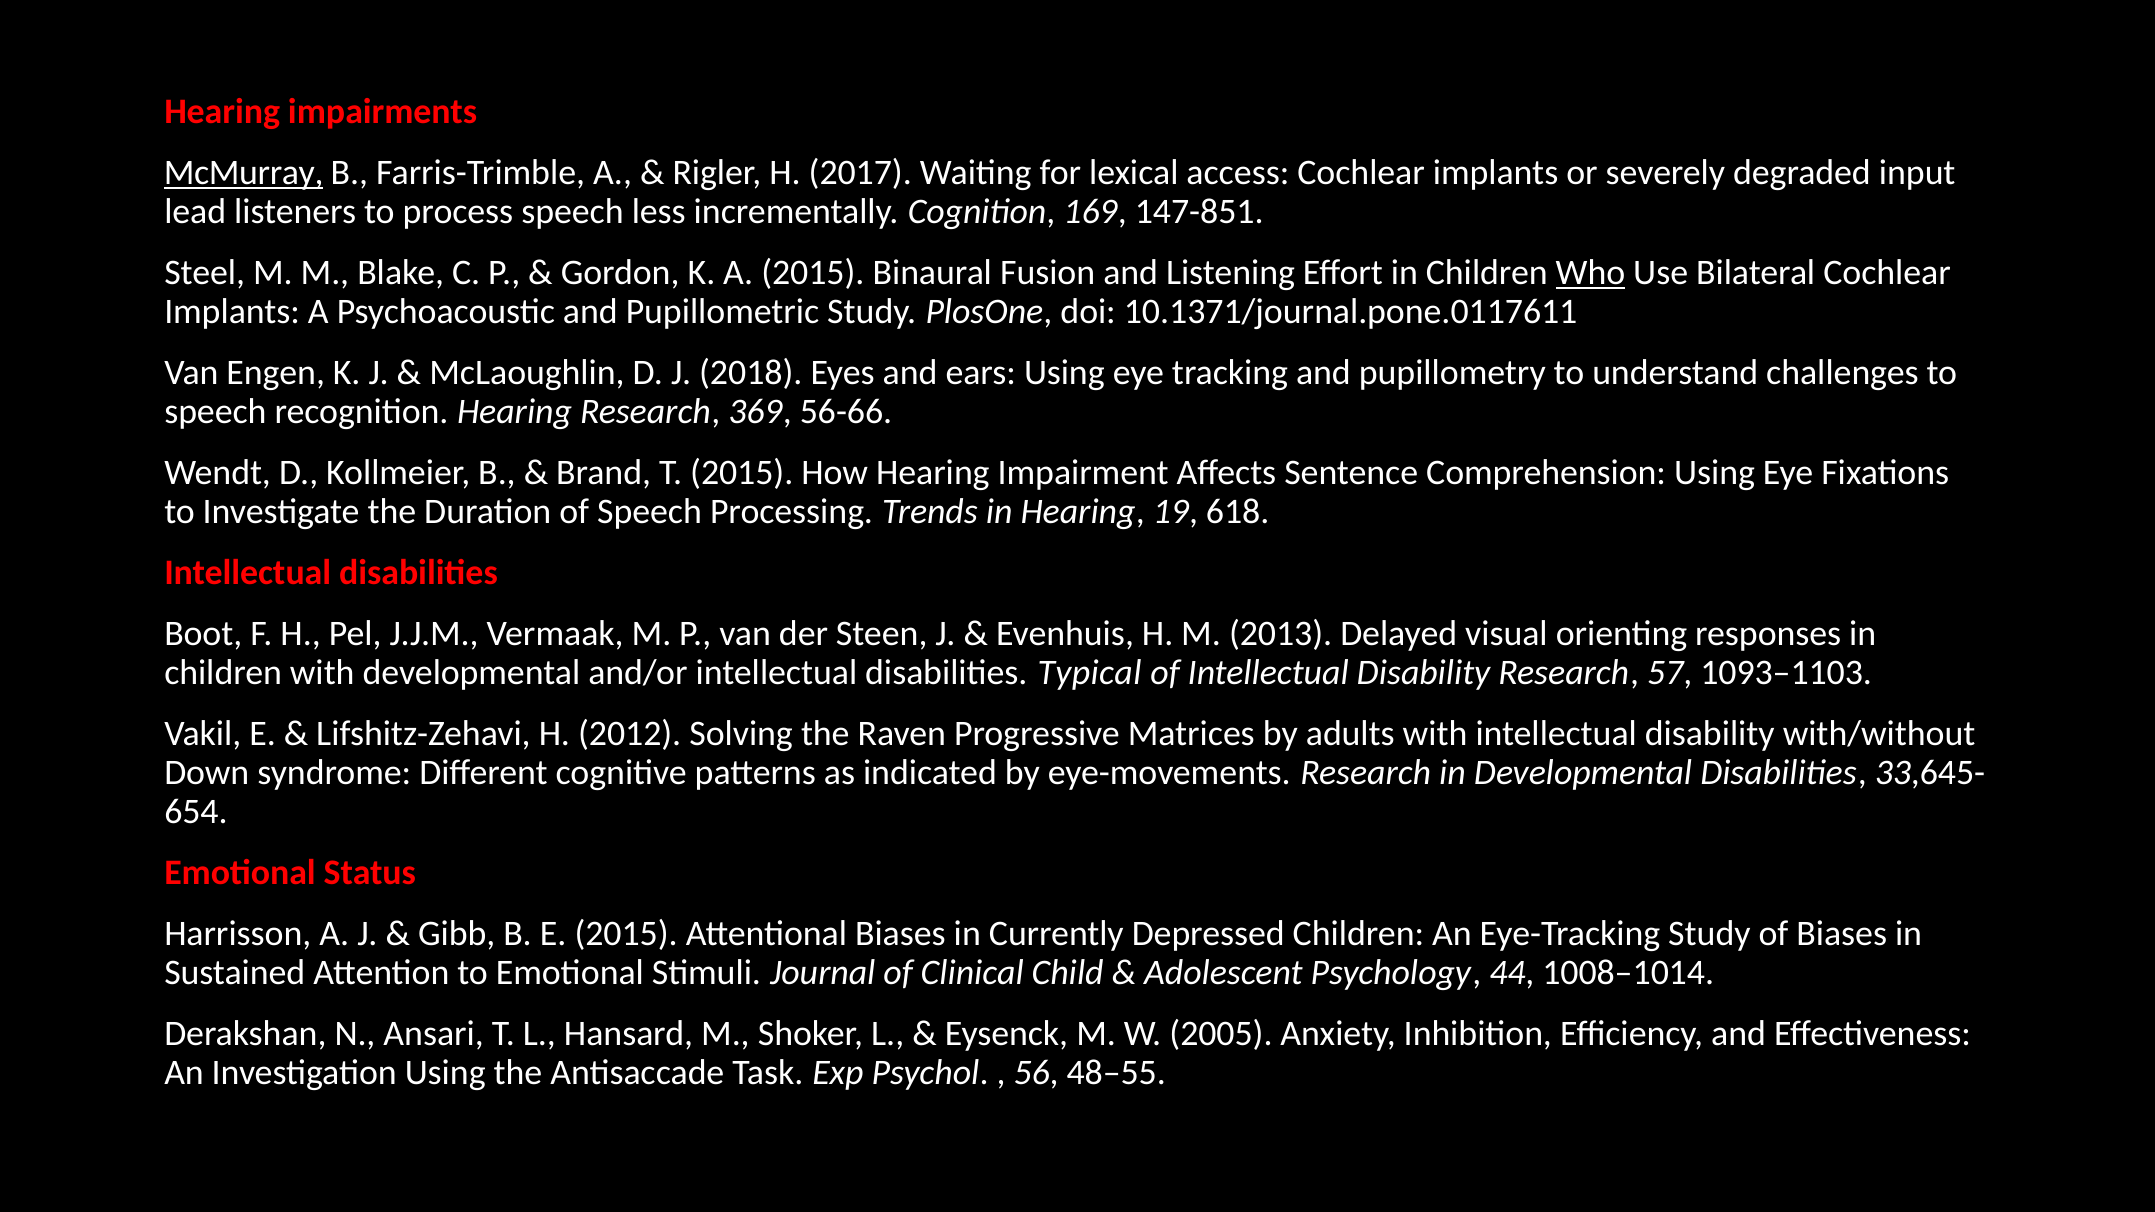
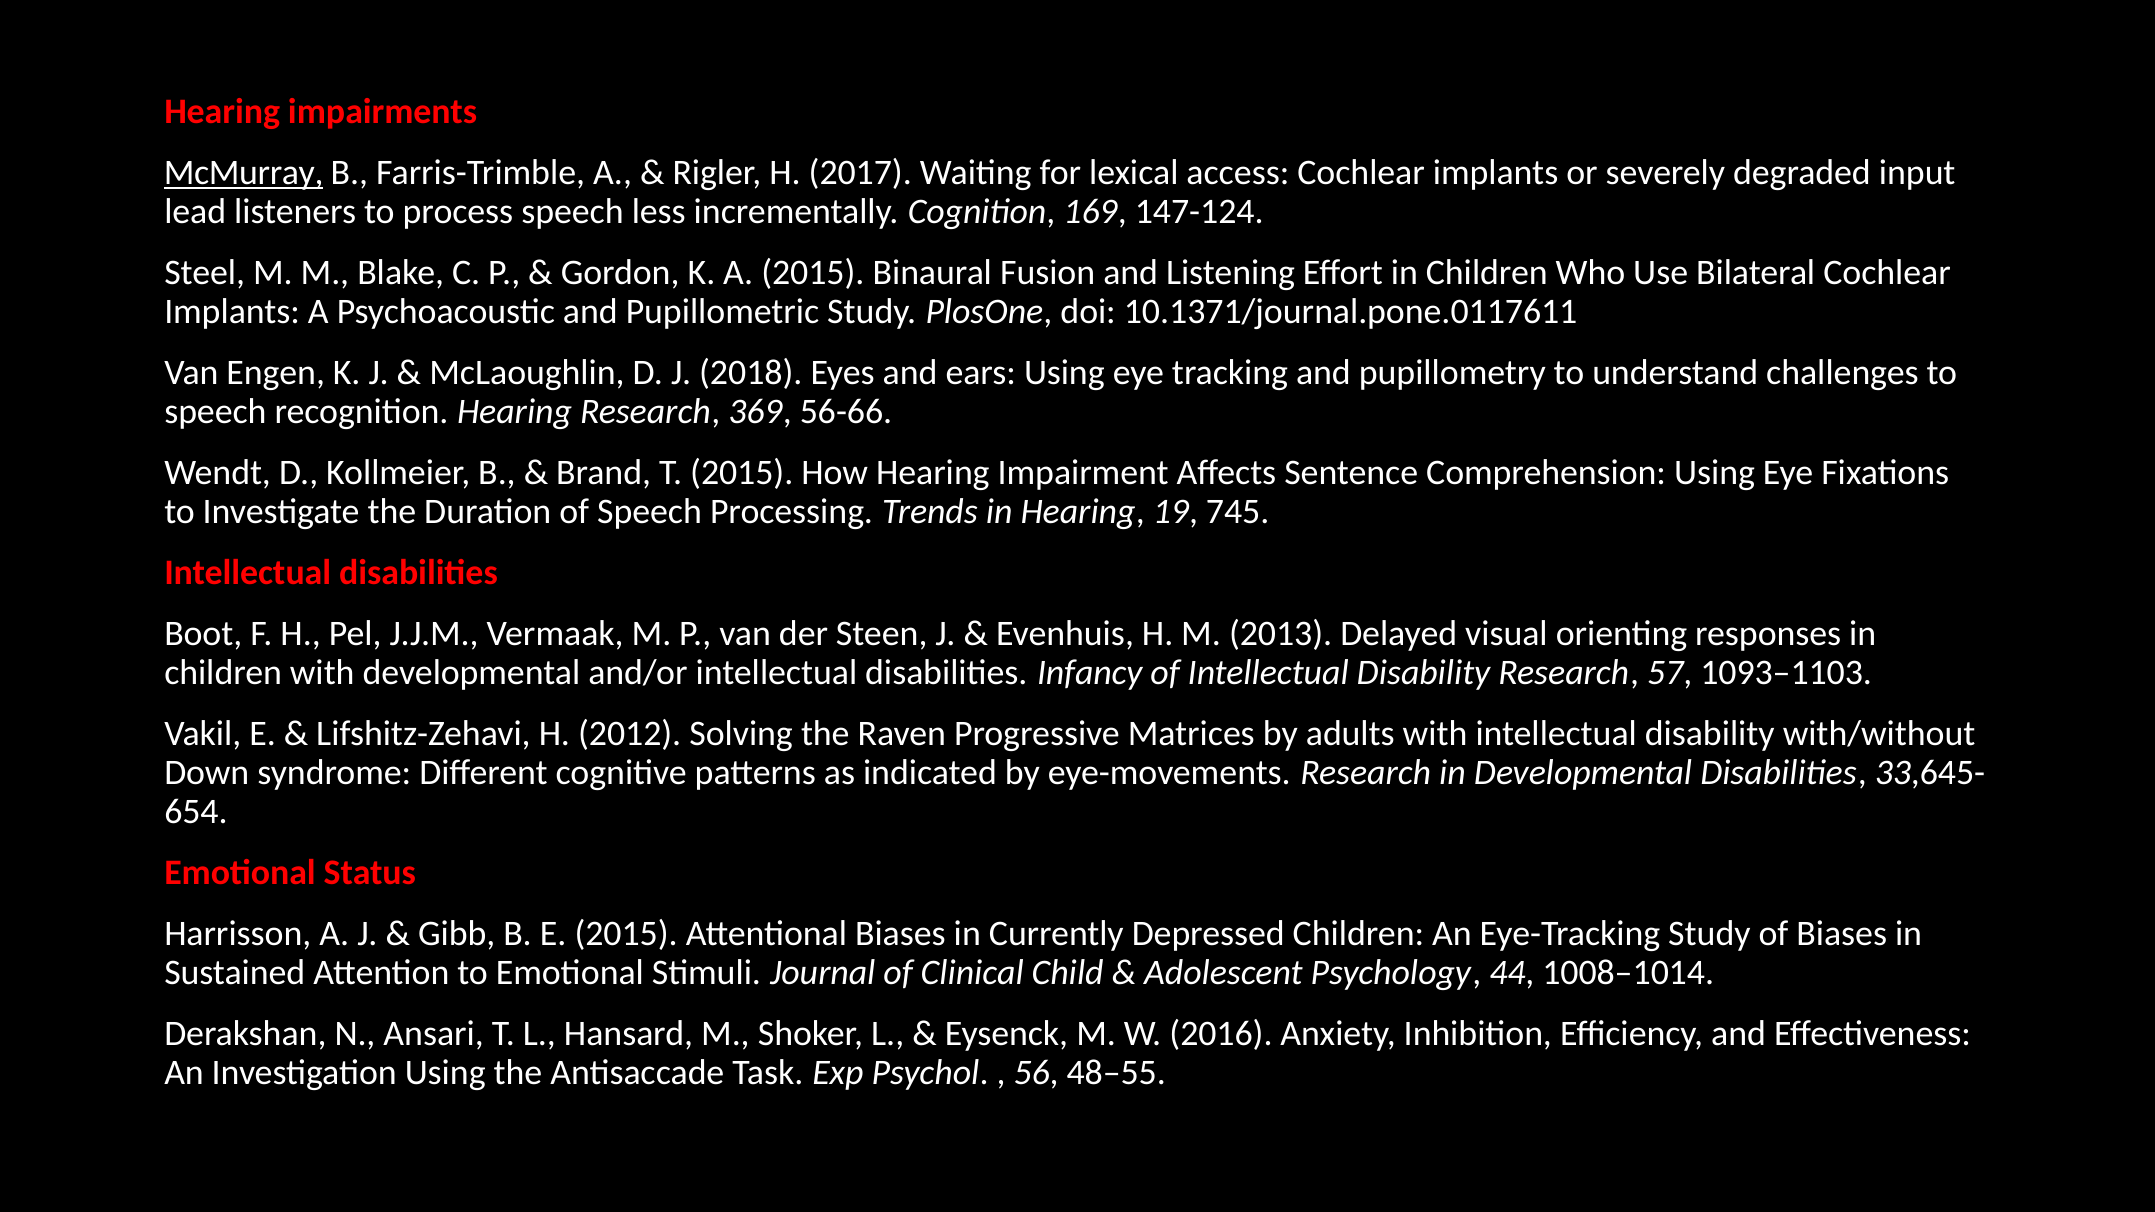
147-851: 147-851 -> 147-124 (1199, 212)
Who underline: present -> none (1590, 273)
618: 618 -> 745 (1238, 511)
Typical: Typical -> Infancy (1090, 673)
2005: 2005 -> 2016 (1221, 1034)
